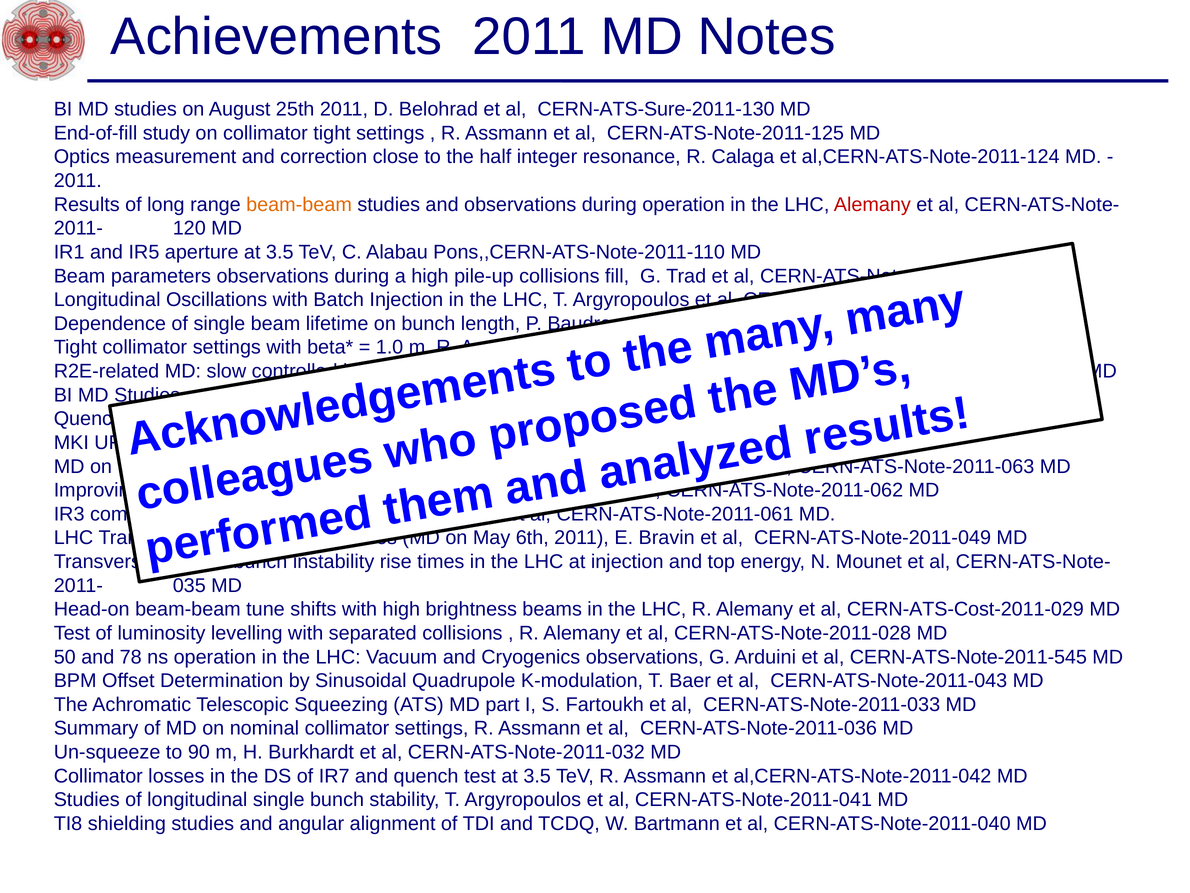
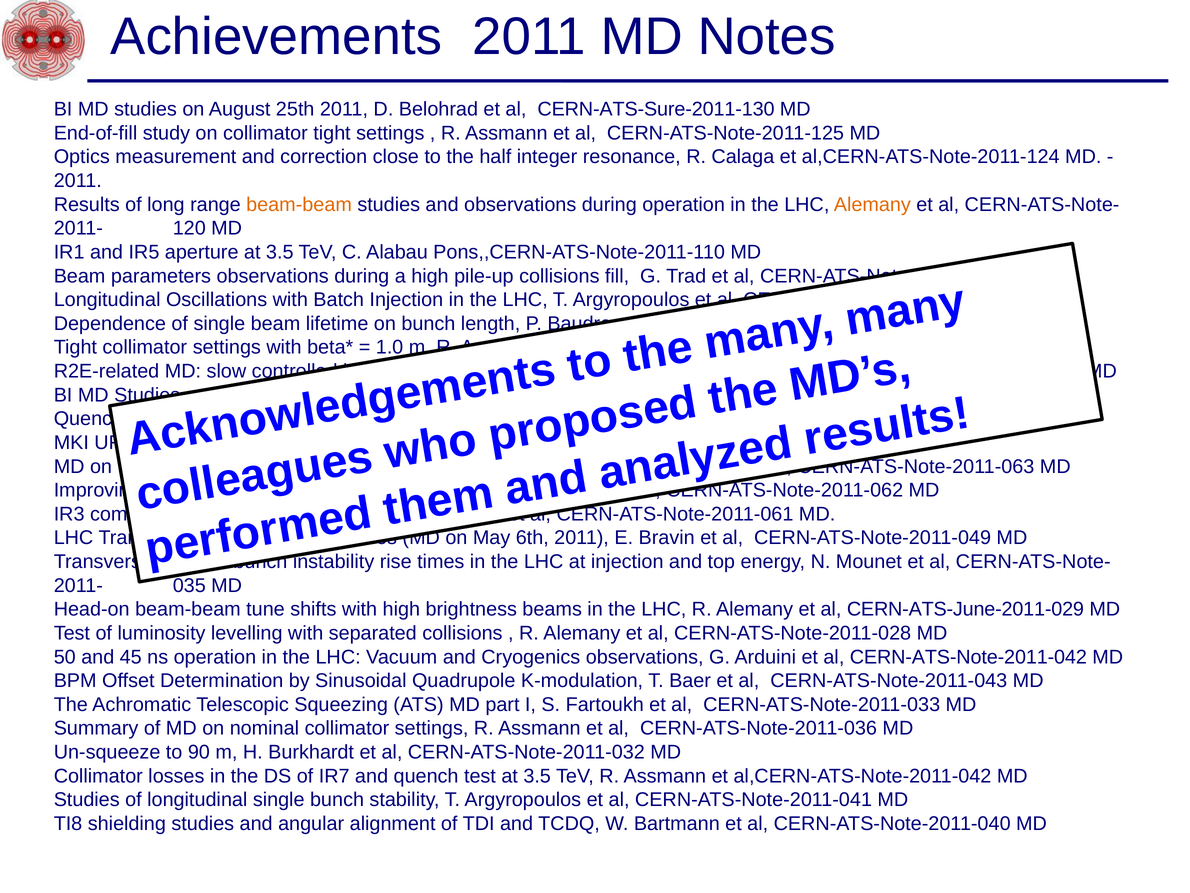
Alemany colour: red -> orange (872, 204)
CERN-ATS-Cost-2011-029: CERN-ATS-Cost-2011-029 -> CERN-ATS-June-2011-029 (965, 609)
78: 78 -> 45 (131, 657)
CERN-ATS-Note-2011-545: CERN-ATS-Note-2011-545 -> CERN-ATS-Note-2011-042 (968, 657)
